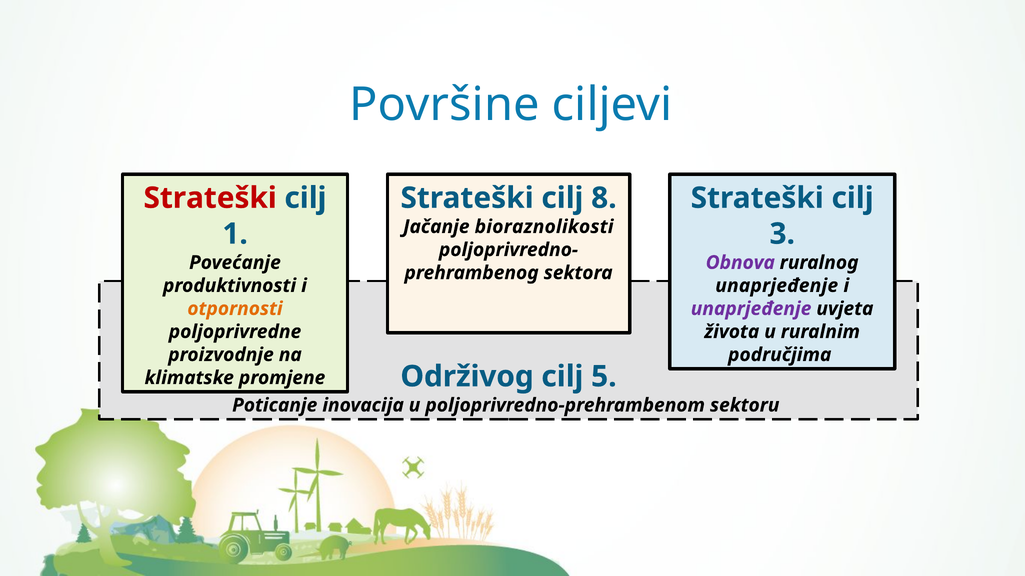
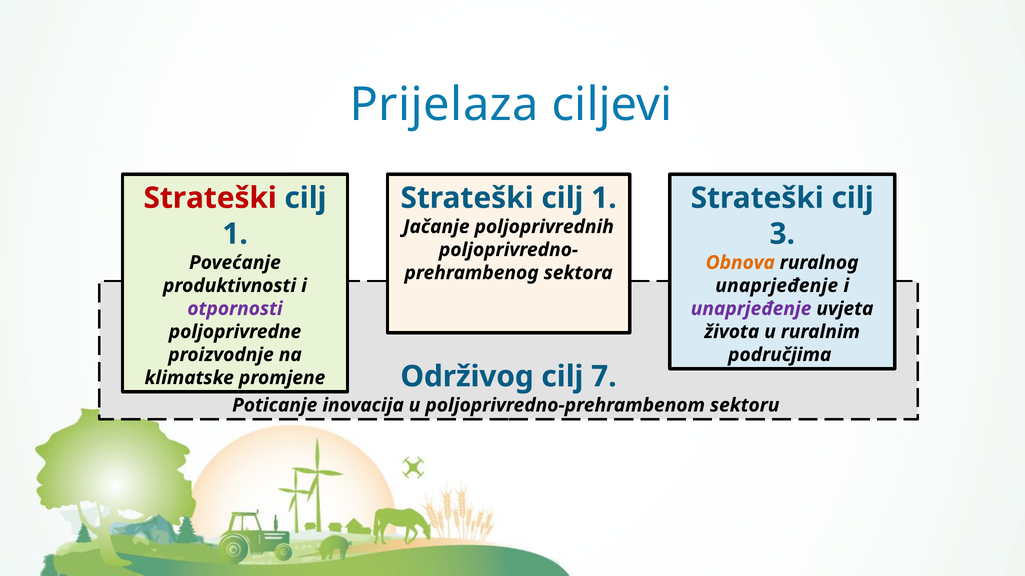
Površine: Površine -> Prijelaza (444, 105)
8: 8 -> 1 (604, 198)
bioraznolikosti: bioraznolikosti -> poljoprivrednih (544, 227)
Obnova colour: purple -> orange (740, 263)
otpornosti colour: orange -> purple (235, 309)
5: 5 -> 7 (604, 377)
